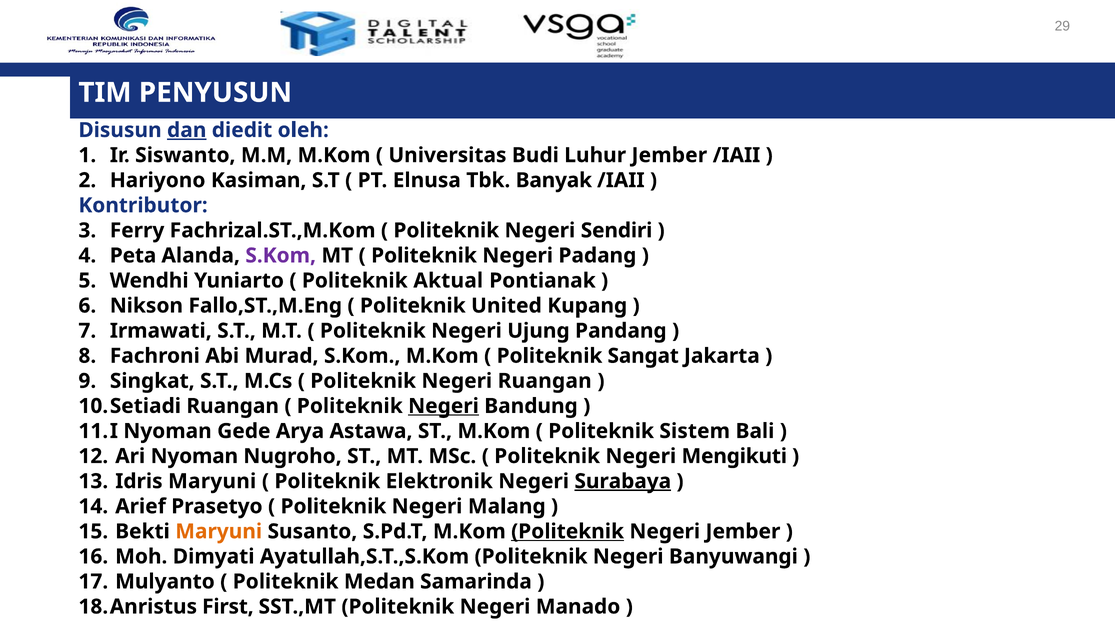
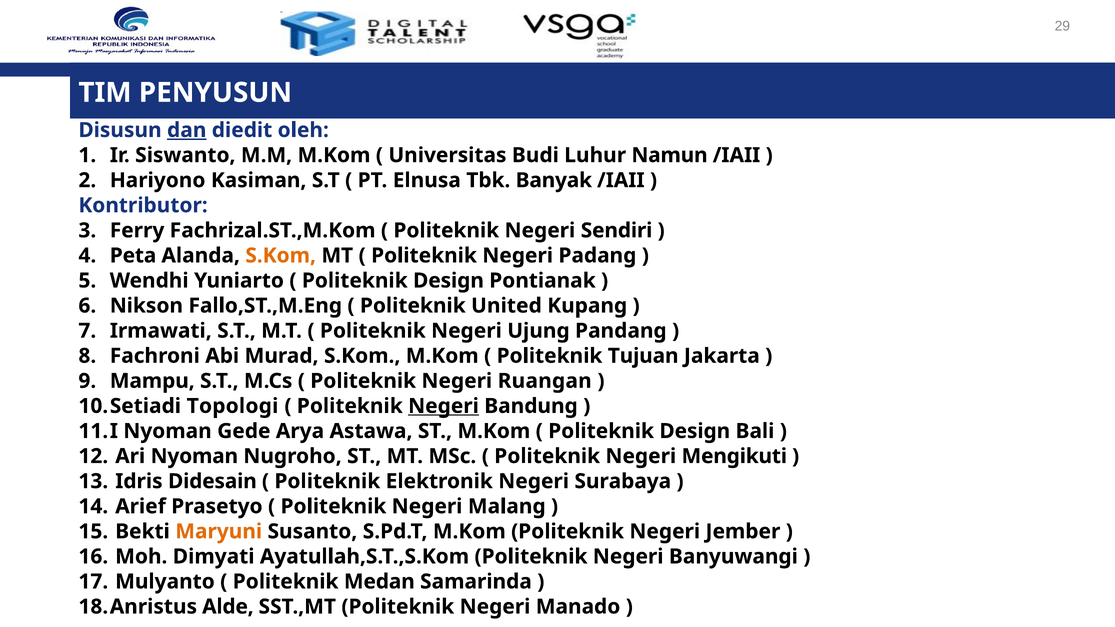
Luhur Jember: Jember -> Namun (670, 155)
S.Kom colour: purple -> orange (281, 256)
Aktual: Aktual -> Design (448, 281)
Sangat: Sangat -> Tujuan (643, 356)
Singkat: Singkat -> Mampu (152, 381)
Ruangan: Ruangan -> Topologi (233, 406)
Sistem: Sistem -> Design (695, 431)
Idris Maryuni: Maryuni -> Didesain (212, 481)
Surabaya underline: present -> none (623, 481)
Politeknik underline: present -> none (568, 532)
First: First -> Alde (228, 607)
